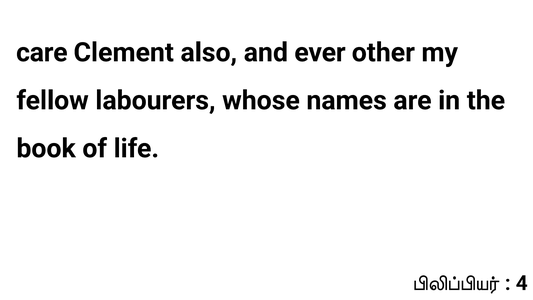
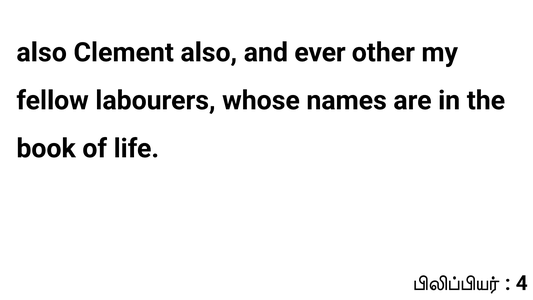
care: care -> also (42, 52)
